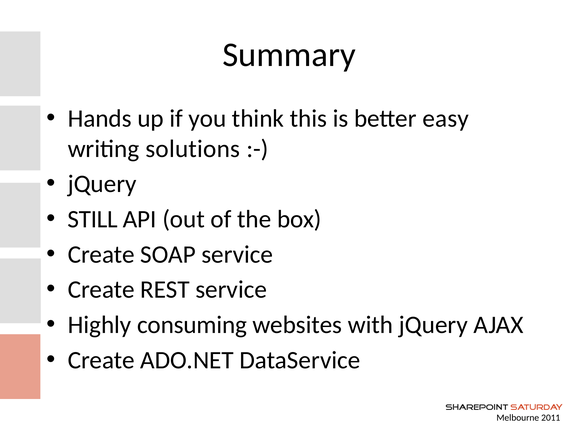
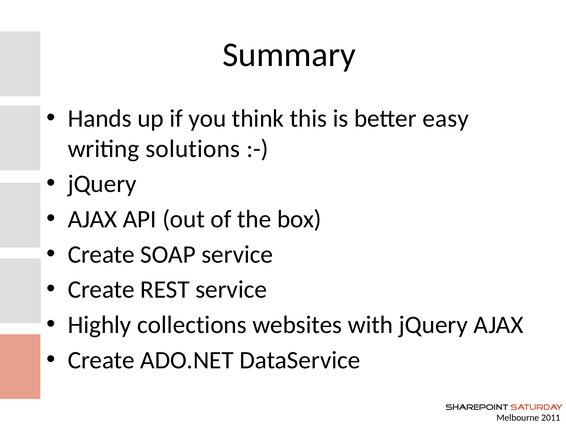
STILL: STILL -> AJAX (93, 219)
consuming: consuming -> collections (192, 325)
